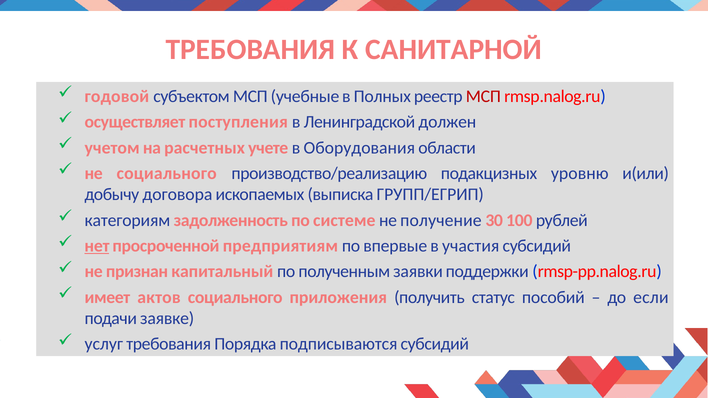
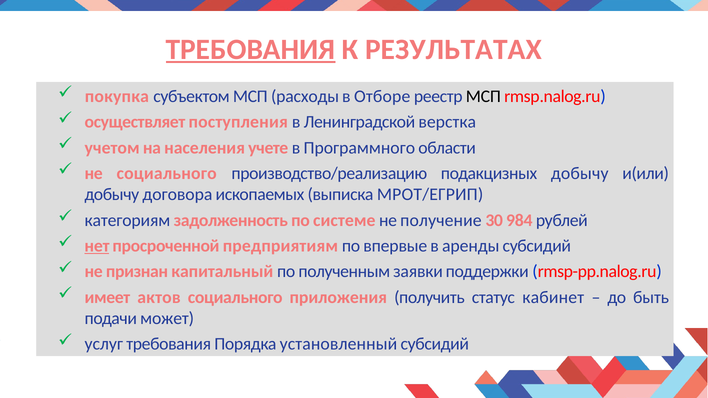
ТРЕБОВАНИЯ underline: none -> present (251, 49)
САНИТАРНОЙ: САНИТАРНОЙ -> РЕЗУЛЬТАТАХ (454, 49)
годовой: годовой -> покупка (117, 97)
учебные: учебные -> расходы (305, 97)
Полных: Полных -> Отборе (382, 97)
МСП colour: red -> black (483, 97)
должен: должен -> верстка (447, 122)
расчетных: расчетных -> населения (205, 148)
Оборудования: Оборудования -> Программного (359, 148)
подакцизных уровню: уровню -> добычу (580, 174)
ГРУПП/ЕГРИП: ГРУПП/ЕГРИП -> МРОТ/ЕГРИП (430, 195)
100: 100 -> 984 (519, 220)
участия: участия -> аренды (471, 246)
пособий: пособий -> кабинет (553, 297)
если: если -> быть (651, 297)
заявке: заявке -> может (167, 319)
подписываются: подписываются -> установленный (338, 344)
